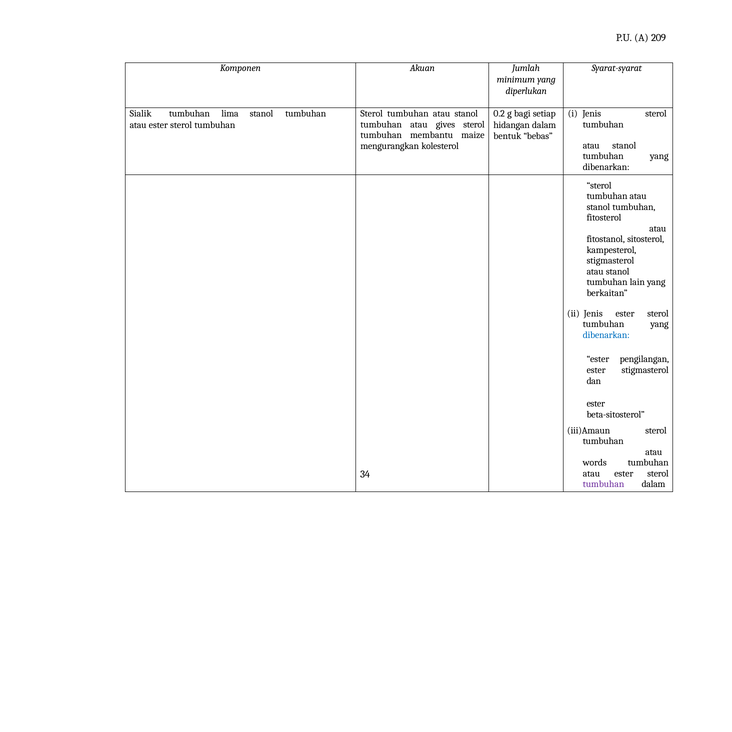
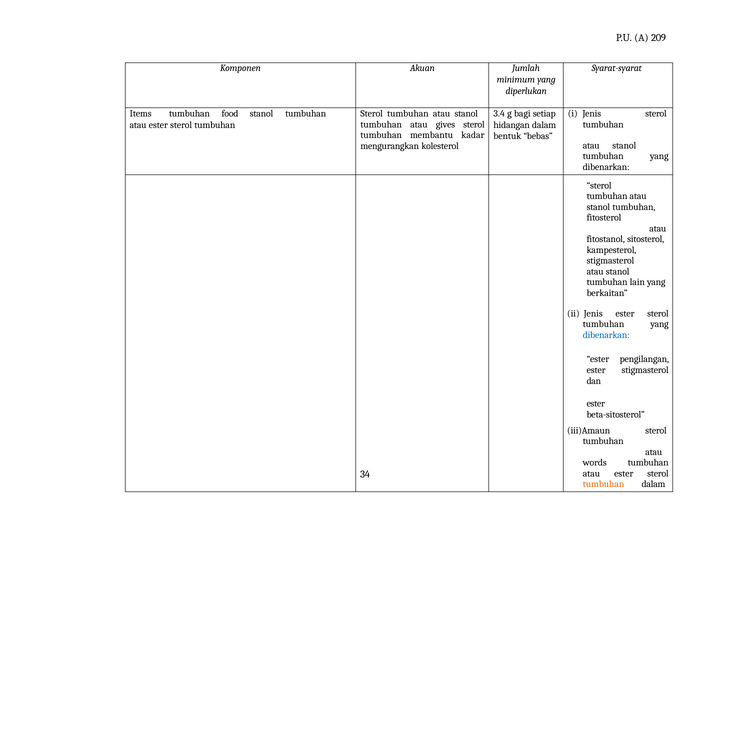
0.2: 0.2 -> 3.4 (499, 113)
Sialik: Sialik -> Items (141, 114)
lima: lima -> food (230, 114)
maize: maize -> kadar (473, 135)
tumbuhan colour: purple -> orange (604, 484)
